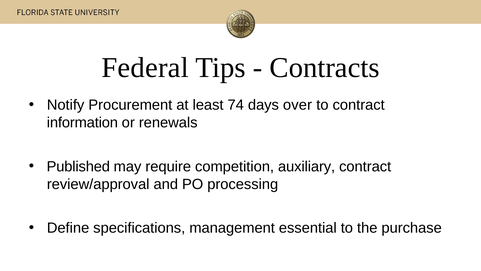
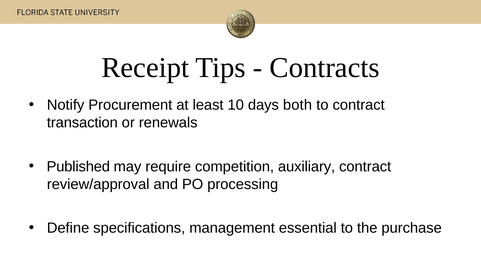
Federal: Federal -> Receipt (145, 68)
74: 74 -> 10 (236, 105)
over: over -> both (298, 105)
information: information -> transaction (82, 122)
